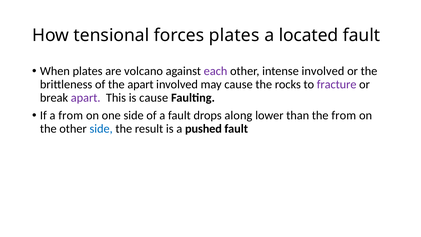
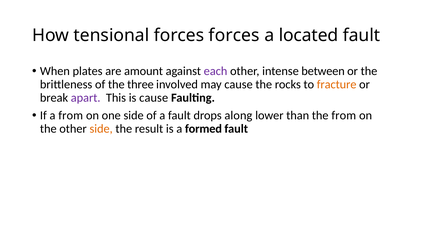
forces plates: plates -> forces (234, 35)
volcano: volcano -> amount (144, 71)
intense involved: involved -> between (323, 71)
the apart: apart -> three (140, 84)
fracture colour: purple -> orange (337, 84)
side colour: blue -> orange (101, 129)
pushed: pushed -> formed (203, 129)
